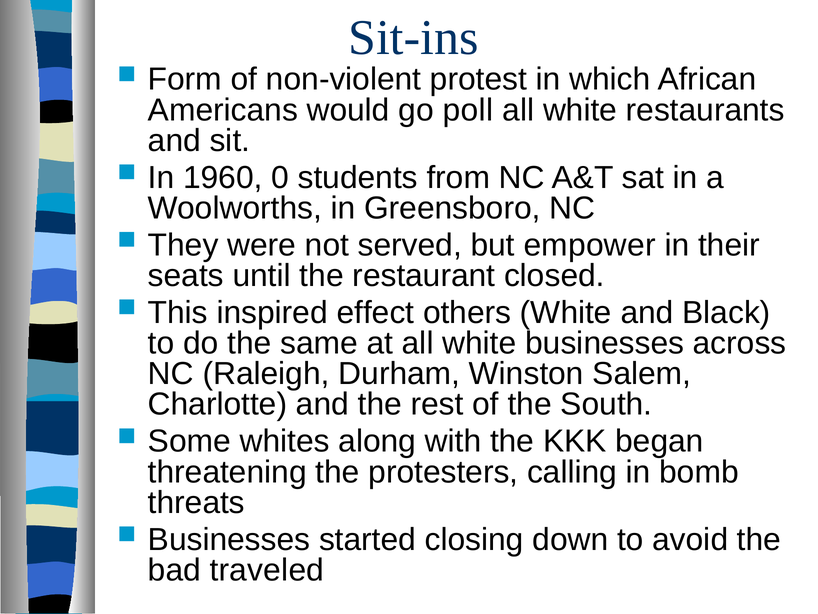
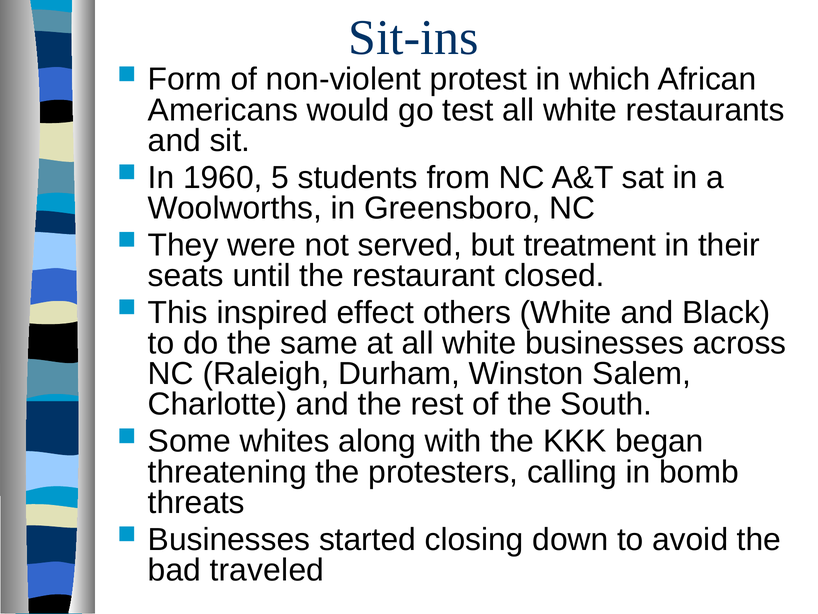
poll: poll -> test (468, 110)
0: 0 -> 5 (280, 177)
empower: empower -> treatment (590, 245)
